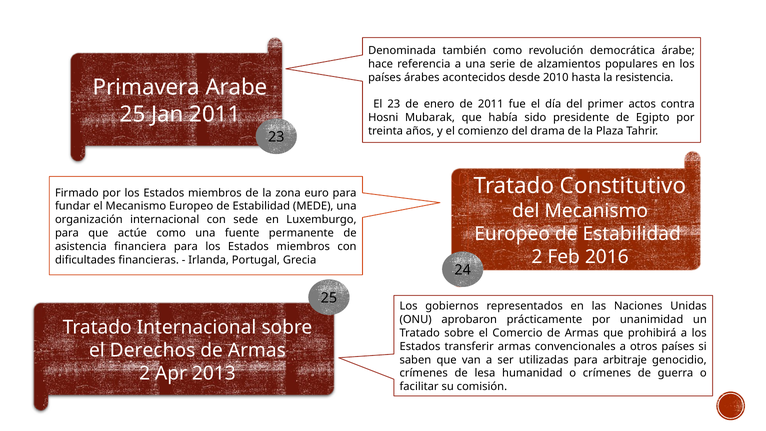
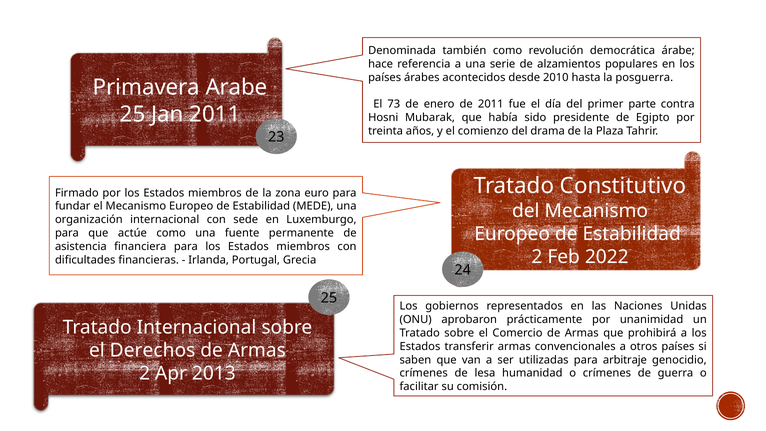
resistencia: resistencia -> posguerra (644, 77)
23: 23 -> 73 (394, 104)
actos: actos -> parte (642, 104)
2016: 2016 -> 2022 (607, 257)
